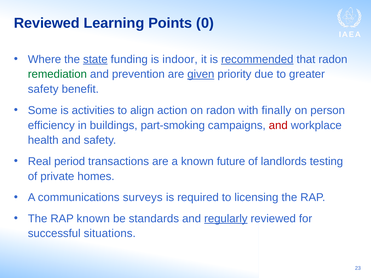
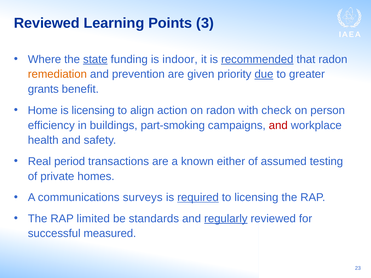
0: 0 -> 3 (205, 23)
remediation colour: green -> orange (57, 74)
given underline: present -> none (201, 74)
due underline: none -> present (264, 74)
safety: safety -> grants (43, 89)
Some: Some -> Home (43, 110)
is activities: activities -> licensing (93, 110)
finally: finally -> check (276, 110)
future: future -> either (231, 161)
landlords: landlords -> assumed (284, 161)
required underline: none -> present (198, 198)
RAP known: known -> limited (93, 219)
situations: situations -> measured (110, 234)
